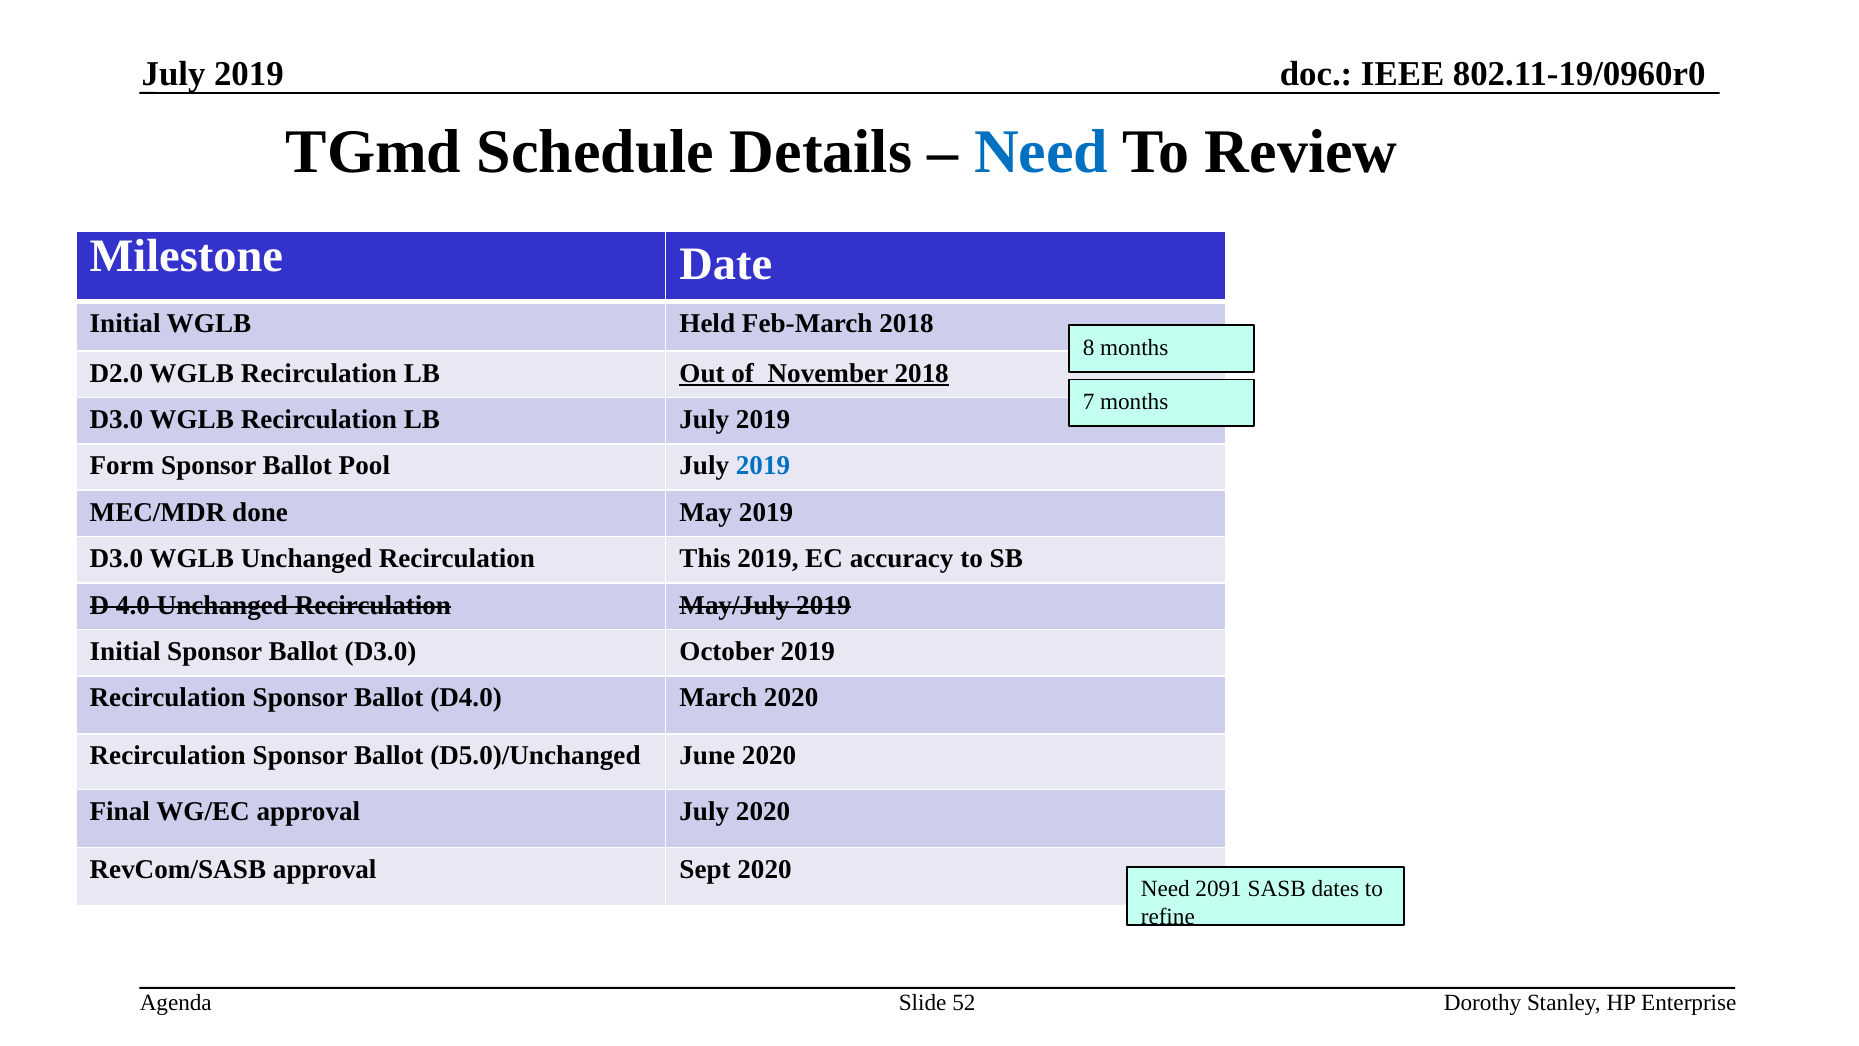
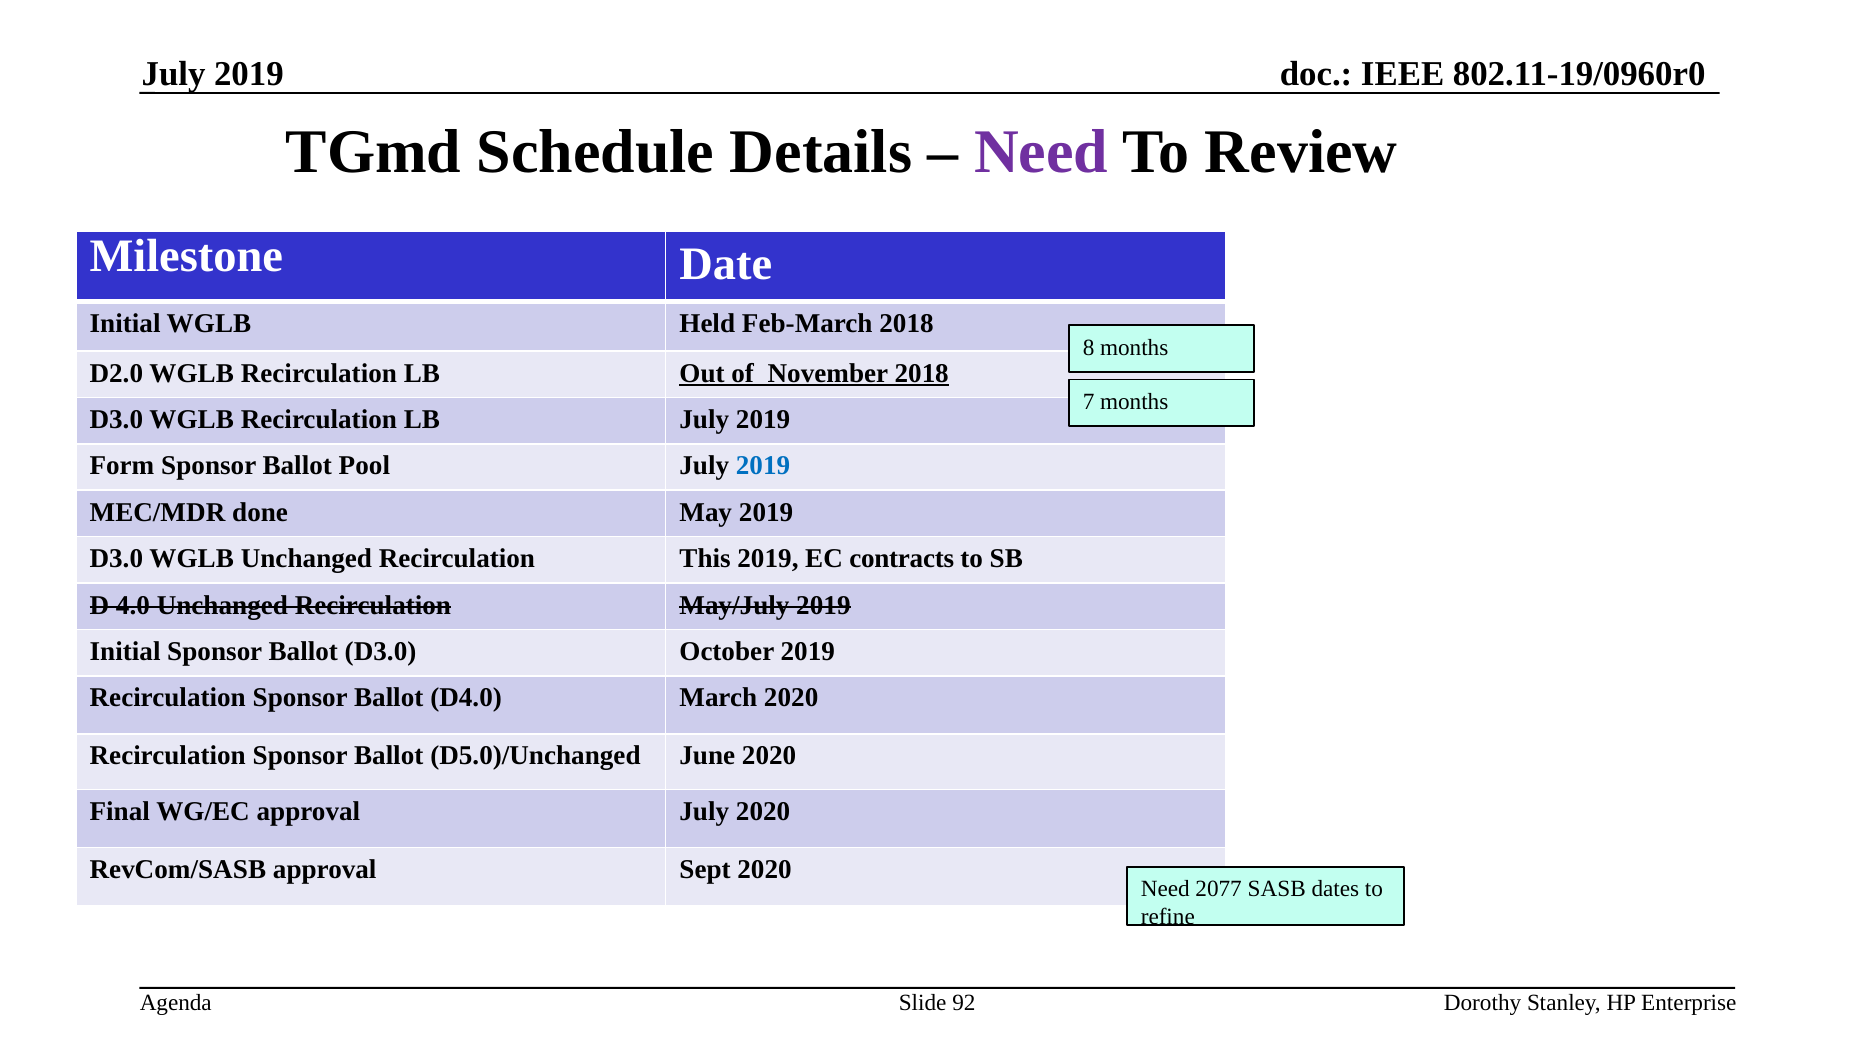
Need colour: blue -> purple (1041, 152)
accuracy: accuracy -> contracts (902, 559)
2091: 2091 -> 2077 (1219, 889)
52: 52 -> 92 (964, 1003)
